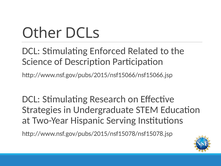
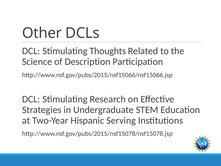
Enforced: Enforced -> Thoughts (108, 51)
